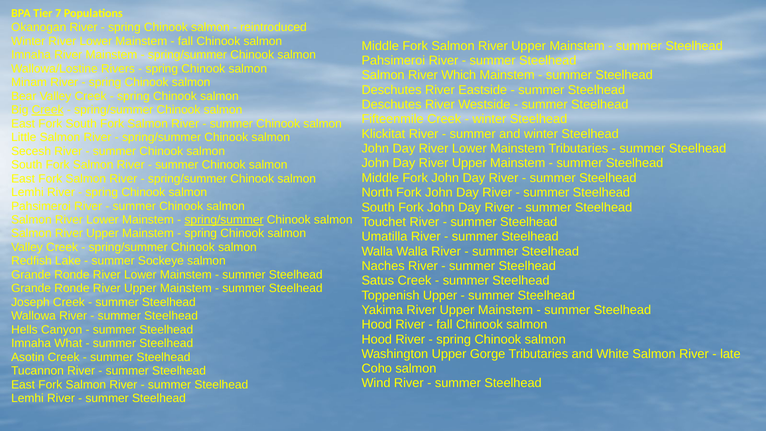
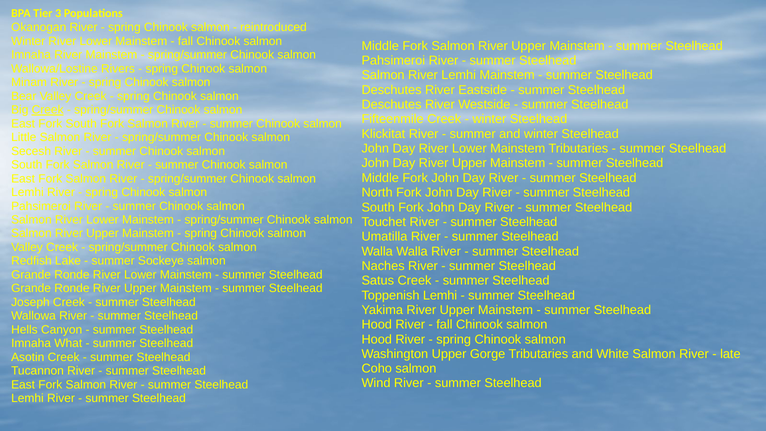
7: 7 -> 3 (58, 13)
River Which: Which -> Lemhi (459, 75)
spring/summer underline: present -> none (224, 220)
Toppenish Upper: Upper -> Lemhi (440, 295)
